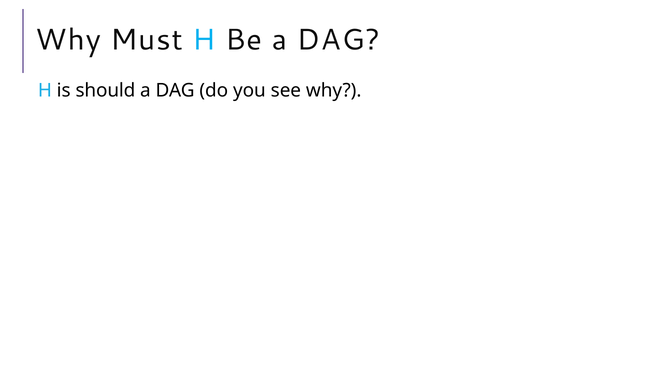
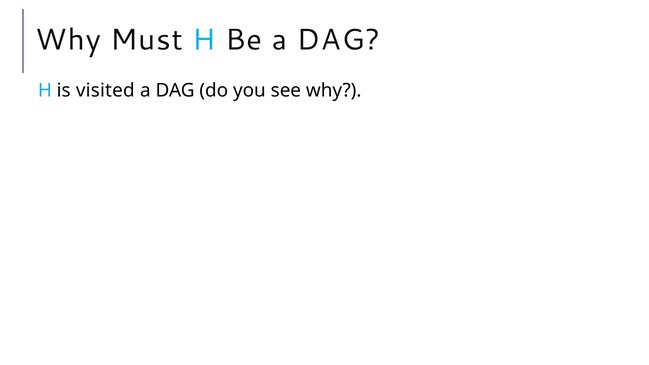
should: should -> visited (105, 90)
